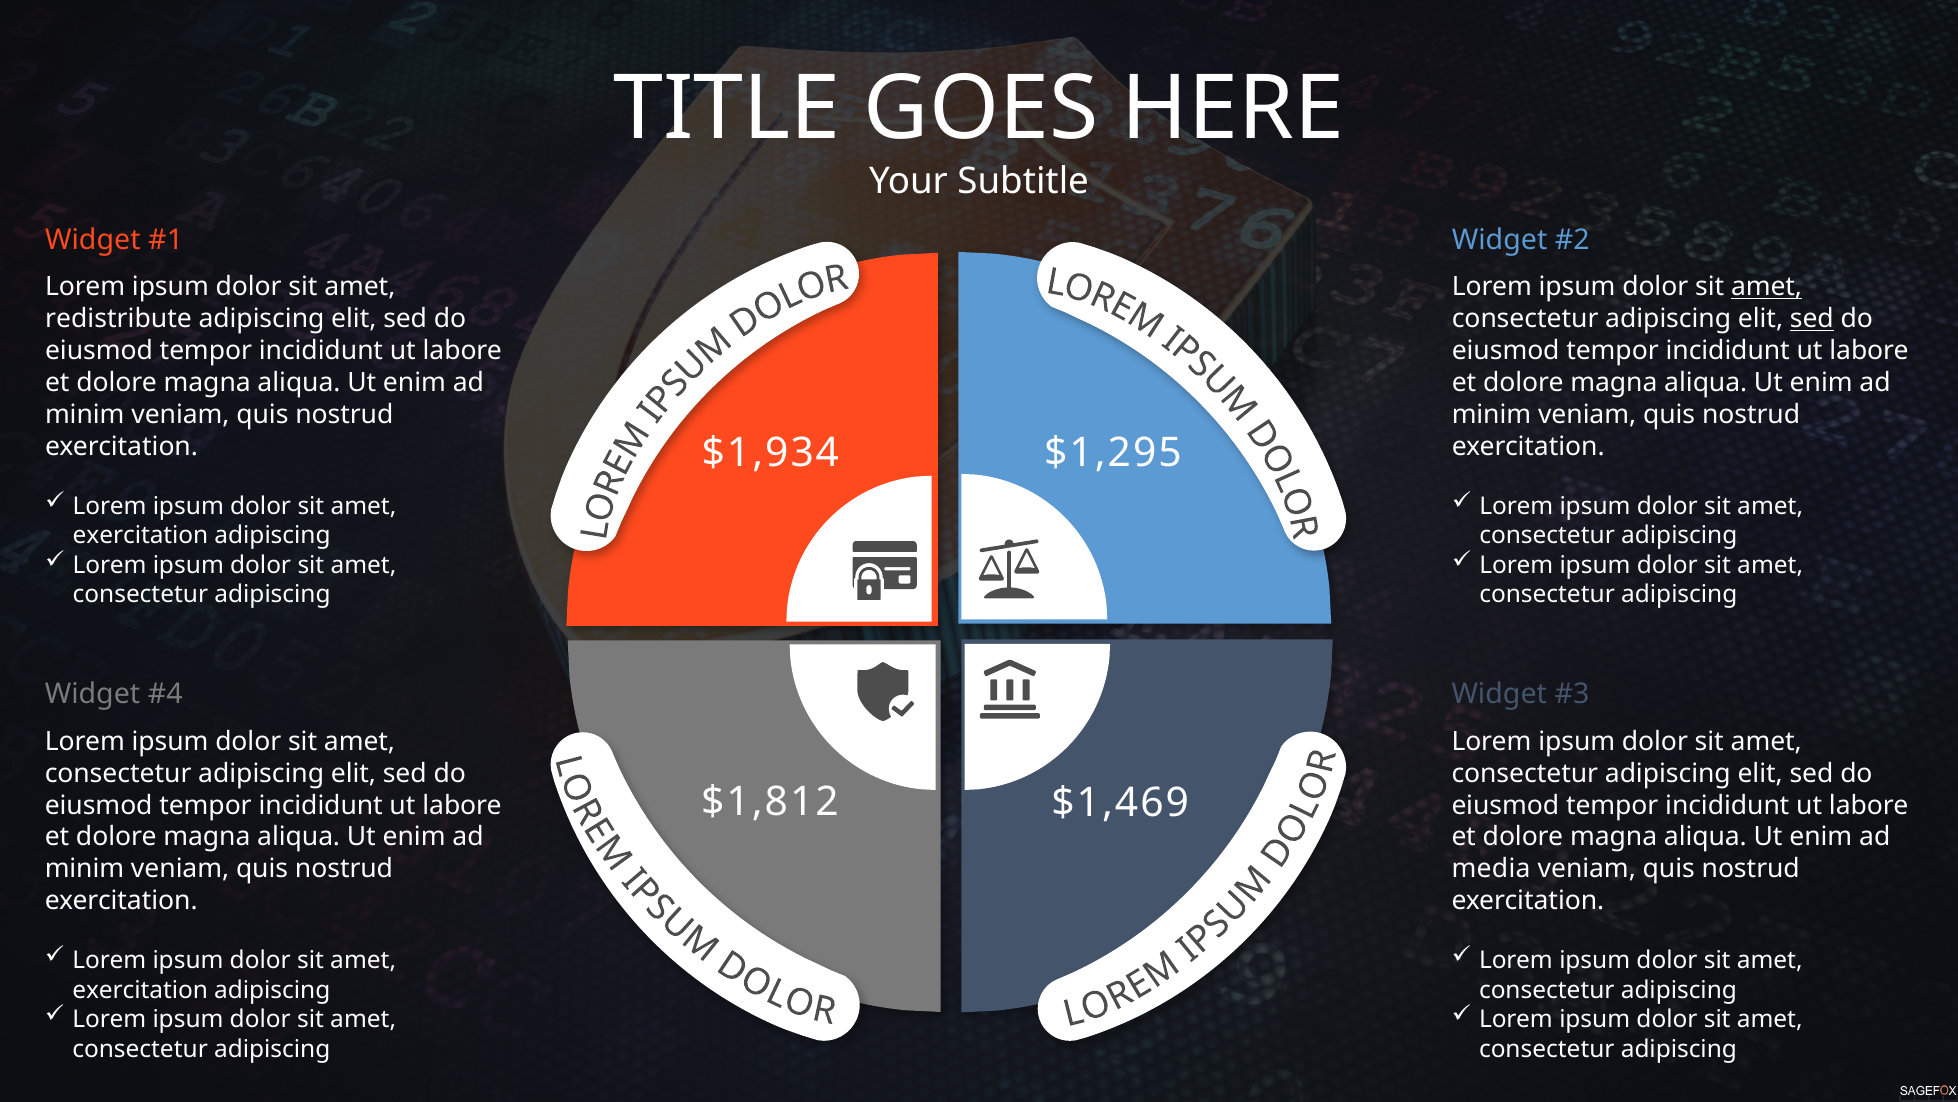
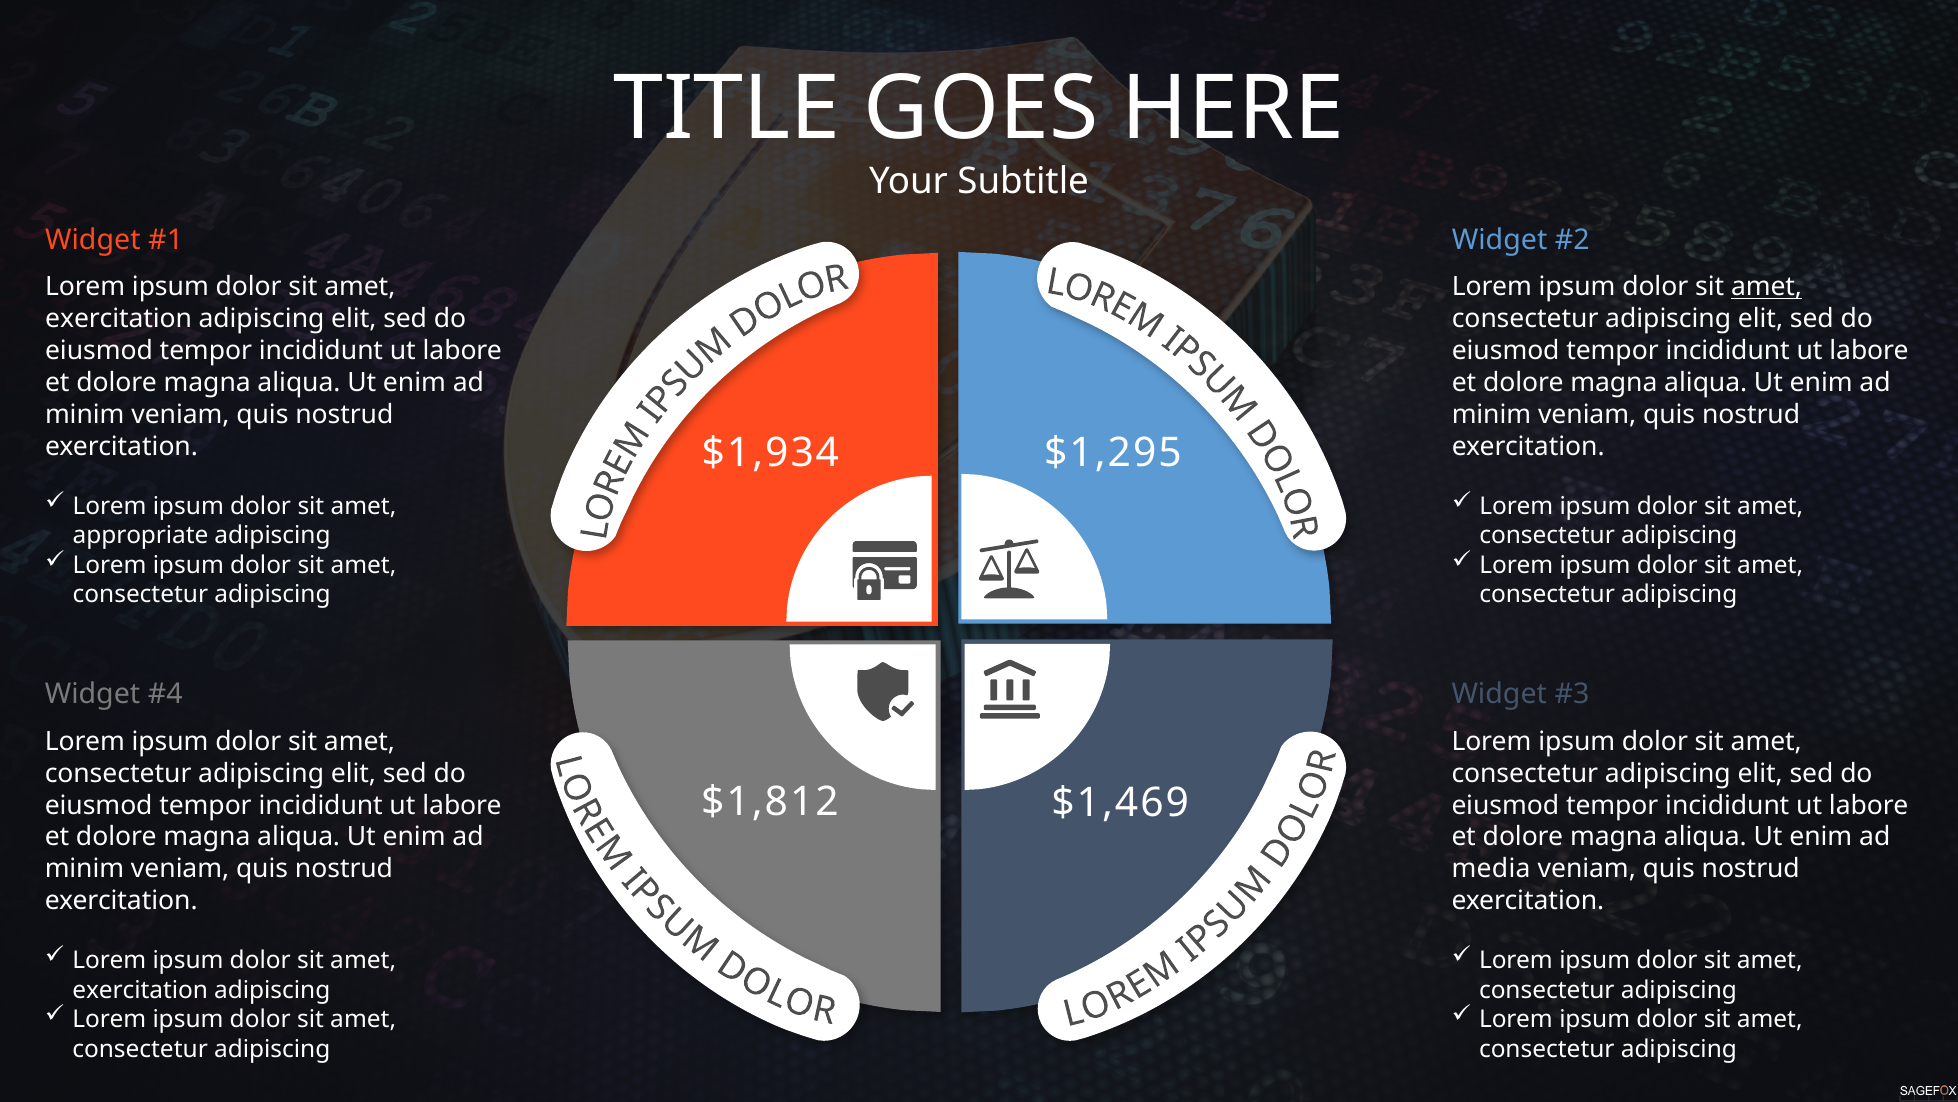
redistribute: redistribute -> exercitation (119, 319)
sed underline: present -> none (1812, 319)
exercitation: exercitation -> appropriate (141, 535)
